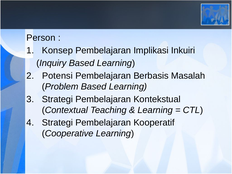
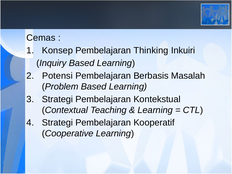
Person: Person -> Cemas (41, 38)
Implikasi: Implikasi -> Thinking (151, 50)
